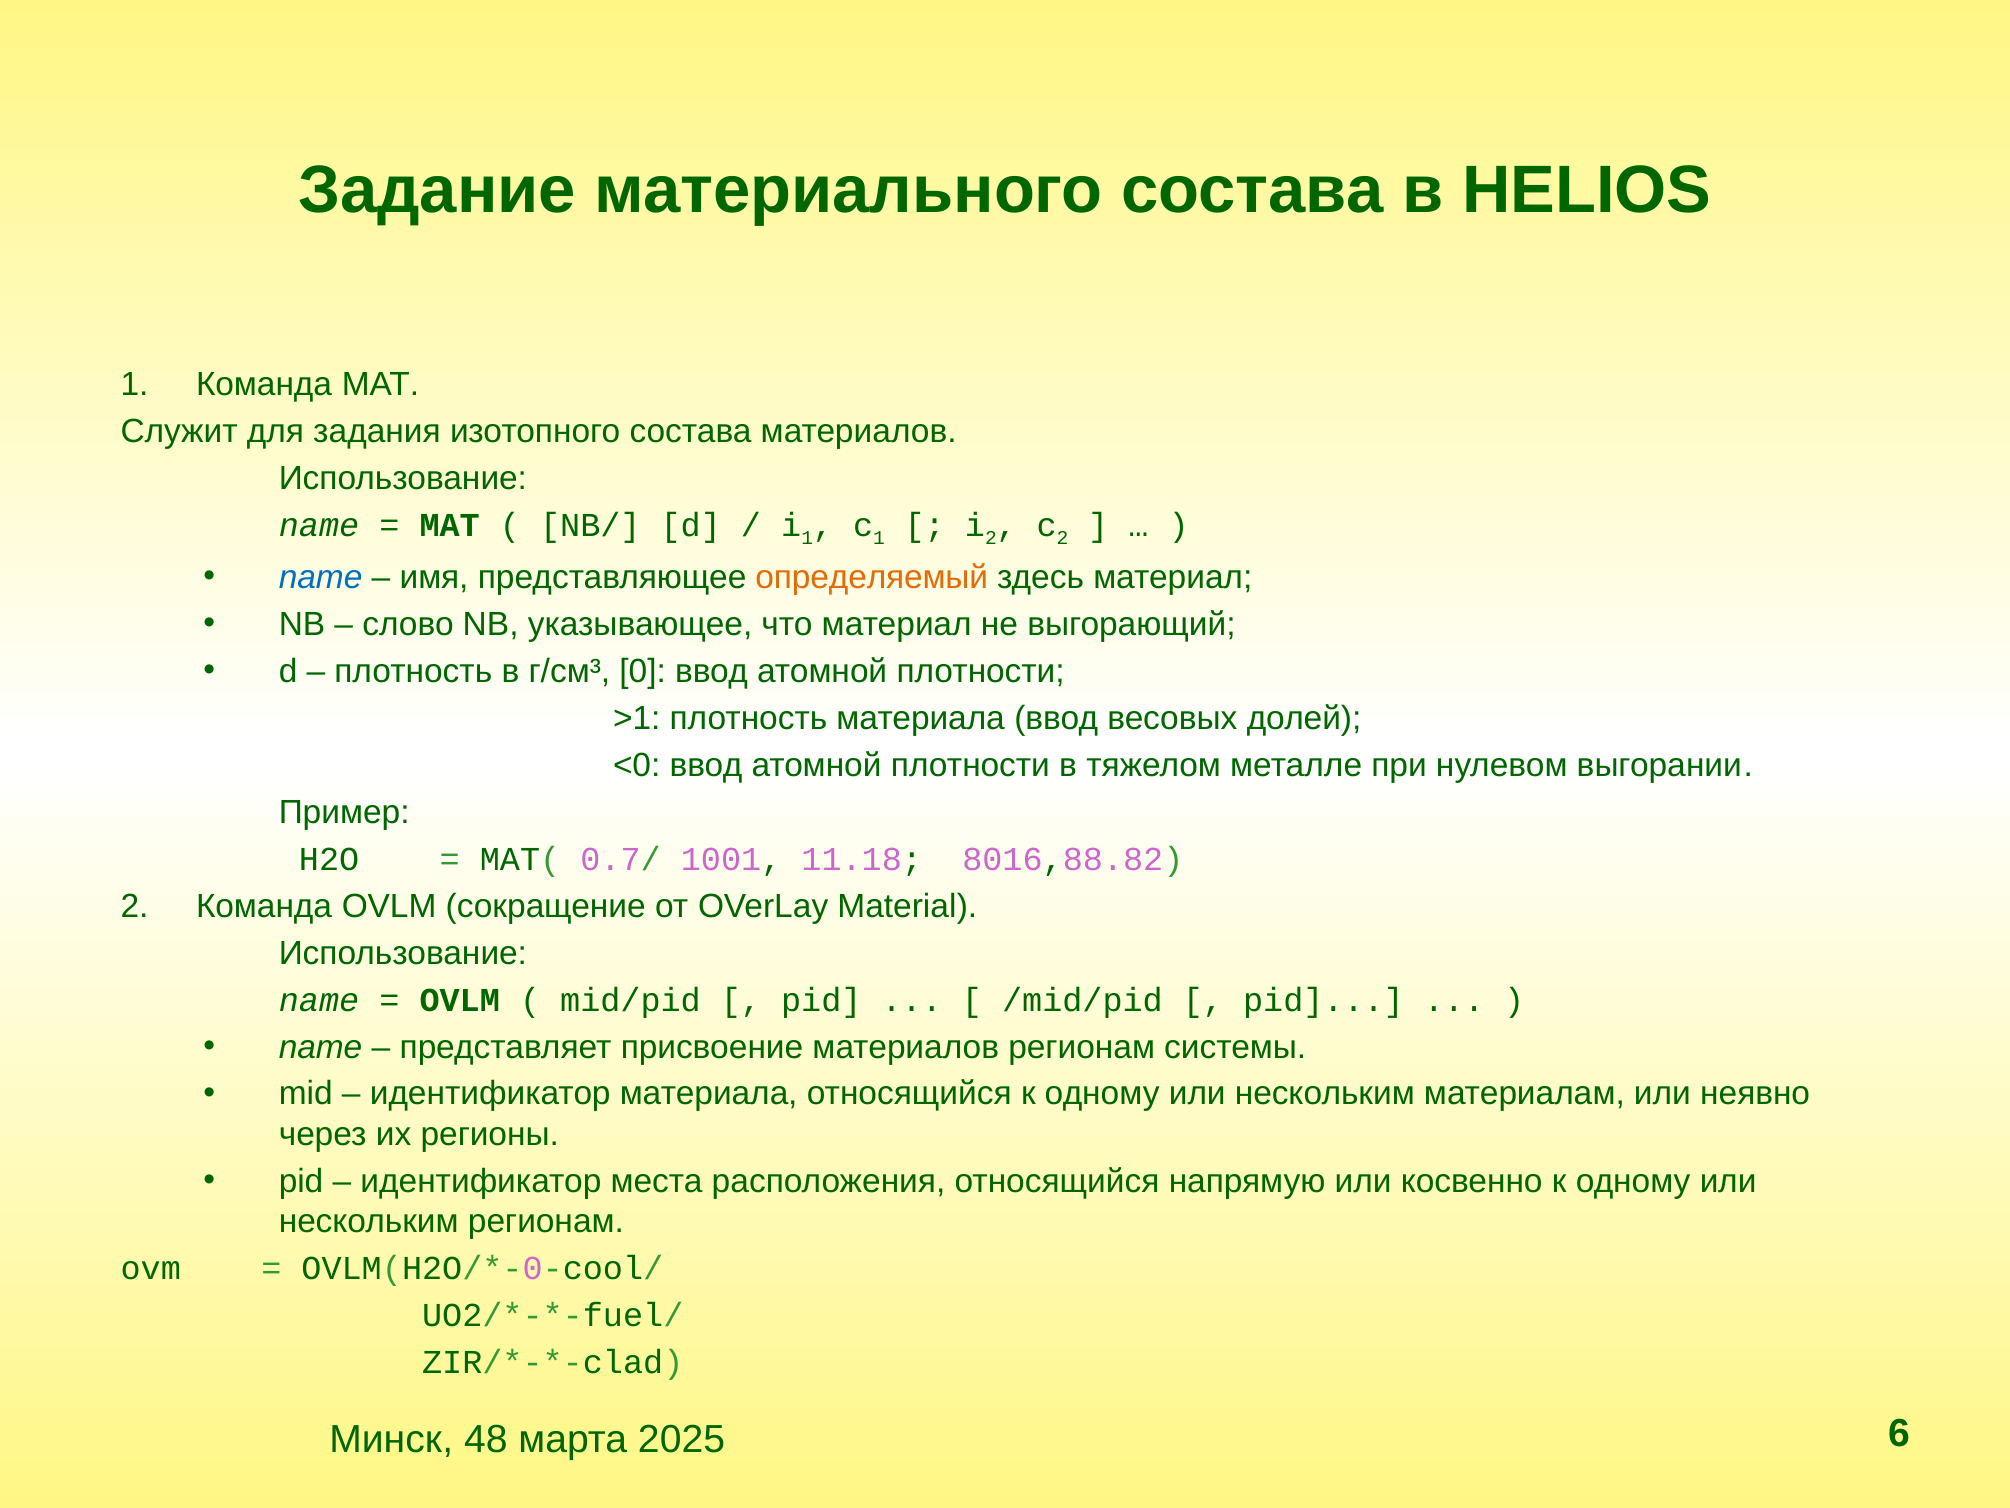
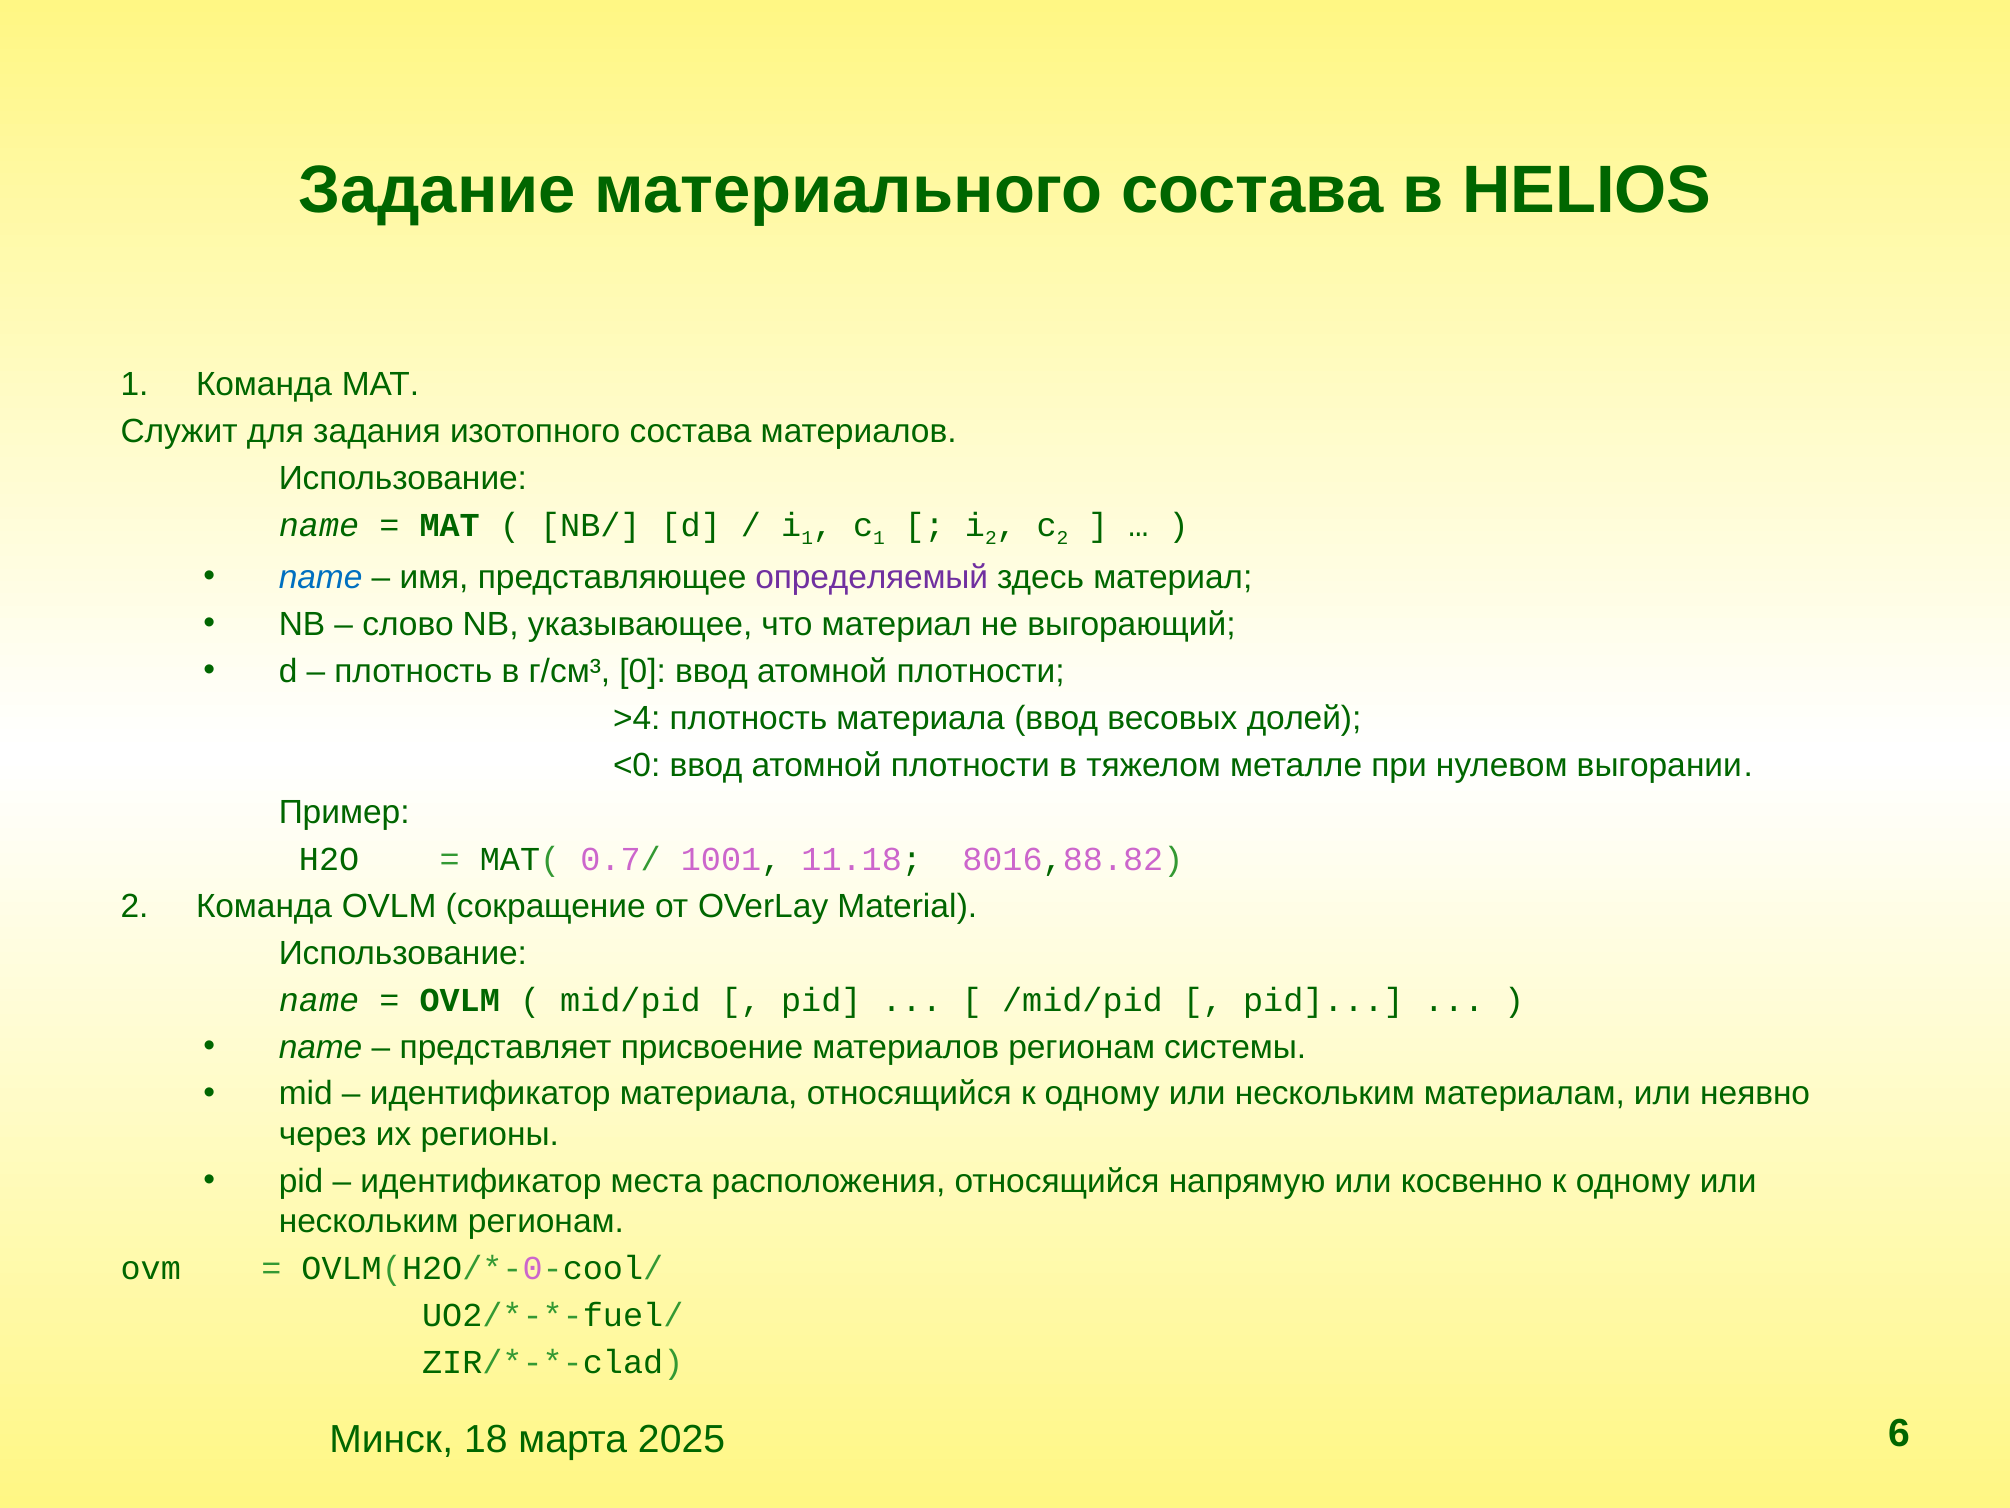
определяемый colour: orange -> purple (872, 577)
>1: >1 -> >4 (637, 718)
48: 48 -> 18 (486, 1439)
